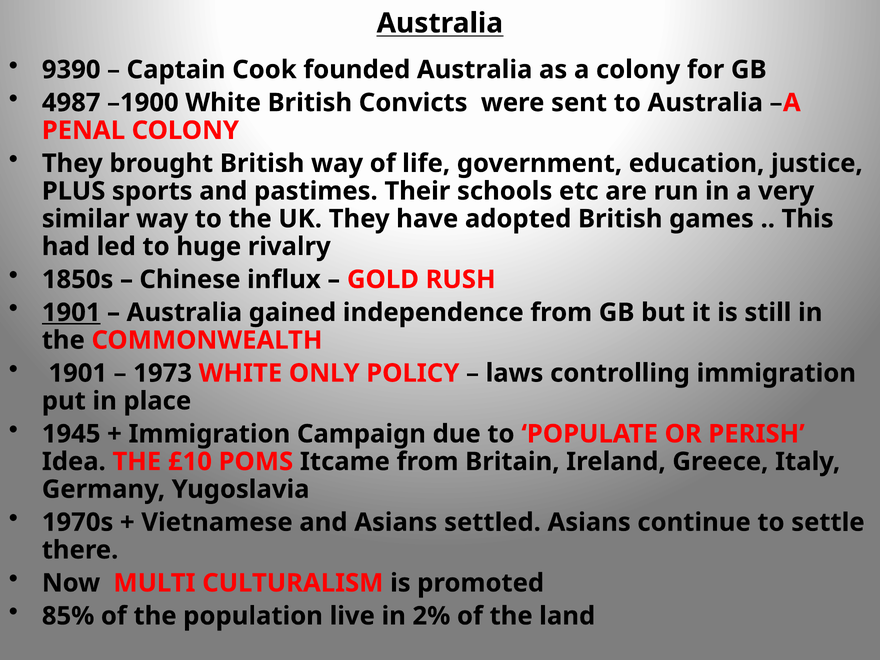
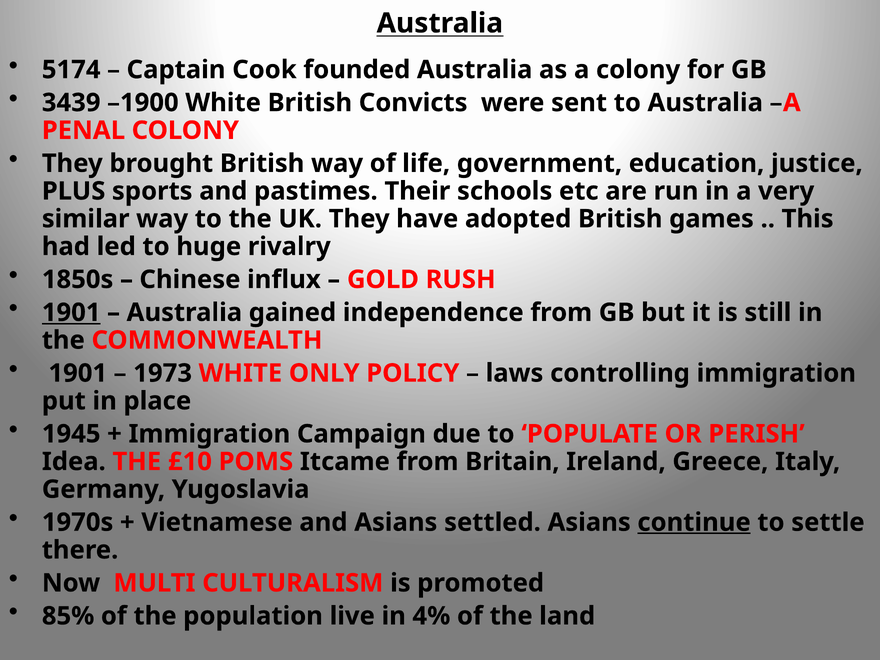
9390: 9390 -> 5174 (71, 70)
4987: 4987 -> 3439 (71, 103)
continue underline: none -> present (694, 522)
2%: 2% -> 4% (431, 616)
